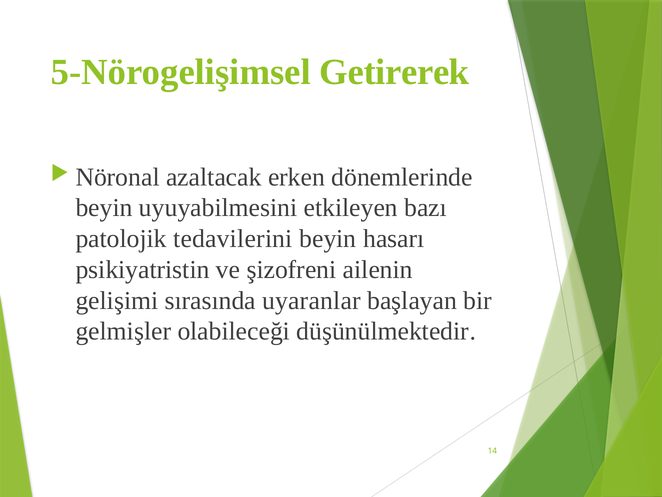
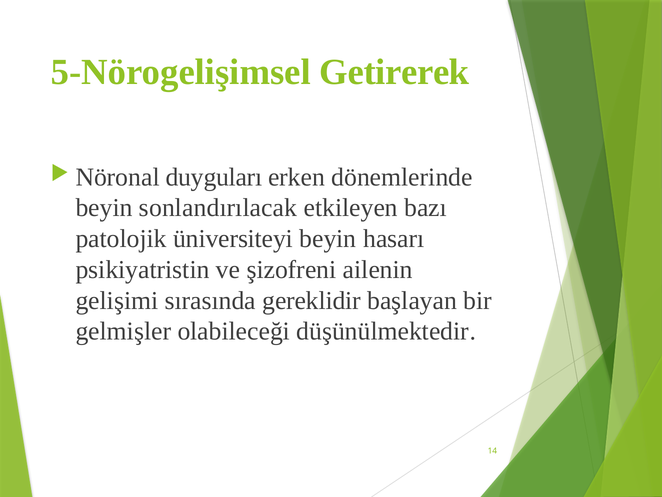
azaltacak: azaltacak -> duyguları (214, 177)
uyuyabilmesini: uyuyabilmesini -> sonlandırılacak (218, 208)
tedavilerini: tedavilerini -> üniversiteyi (233, 239)
uyaranlar: uyaranlar -> gereklidir (312, 300)
